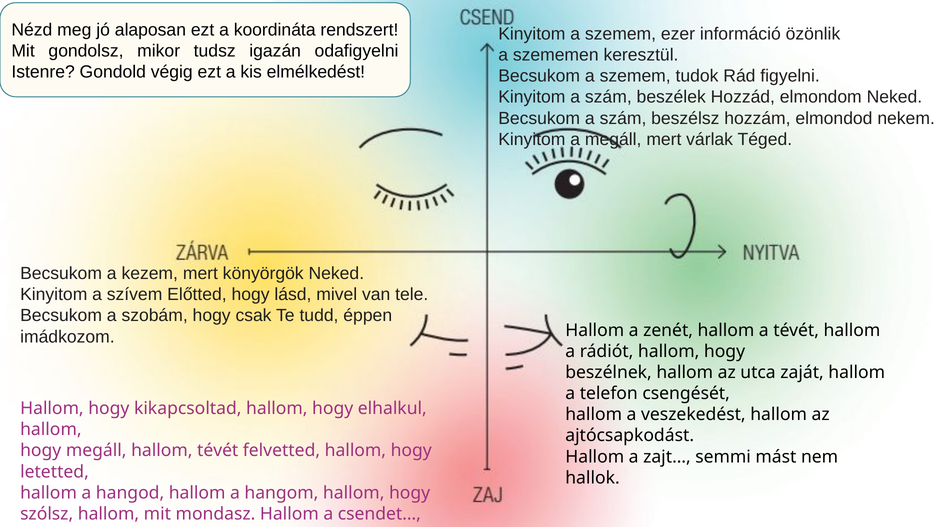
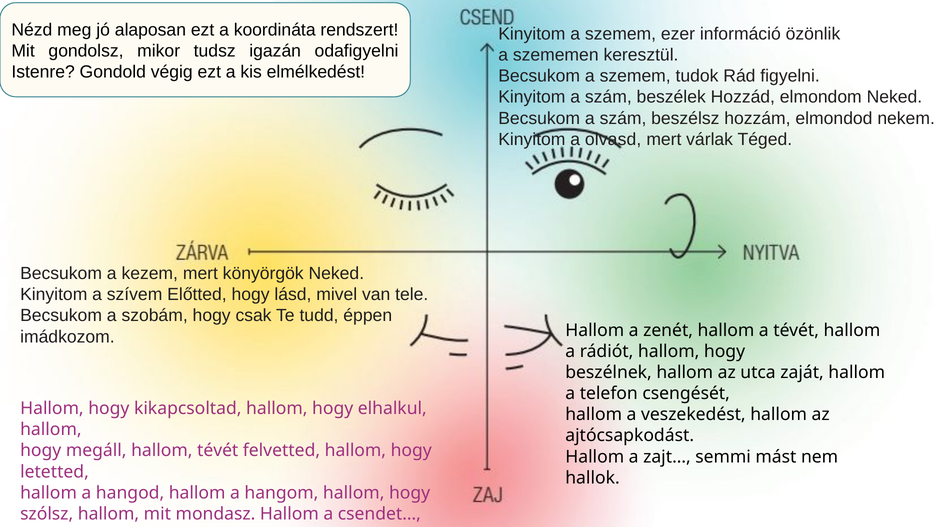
a megáll: megáll -> olvasd (613, 139)
